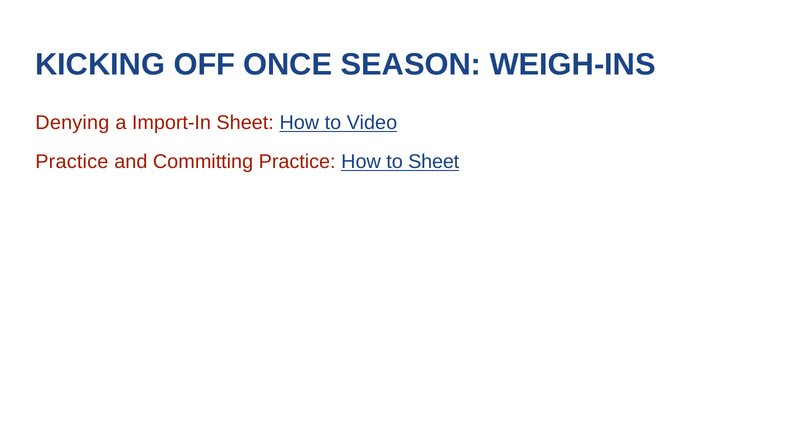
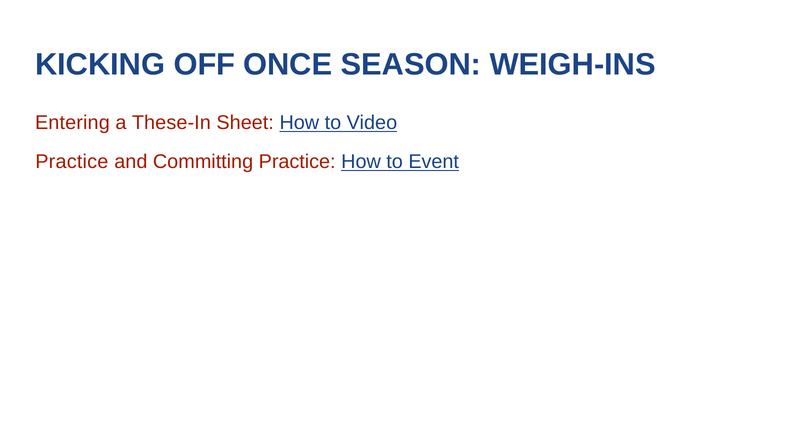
Denying: Denying -> Entering (72, 123)
Import-In: Import-In -> These-In (171, 123)
to Sheet: Sheet -> Event (434, 162)
